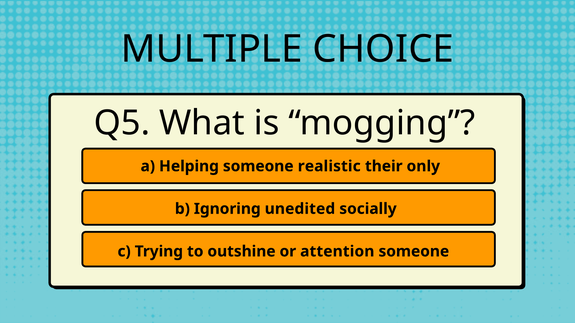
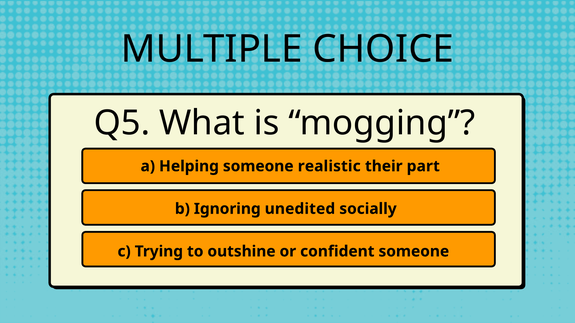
only: only -> part (423, 166)
attention: attention -> confident (337, 252)
